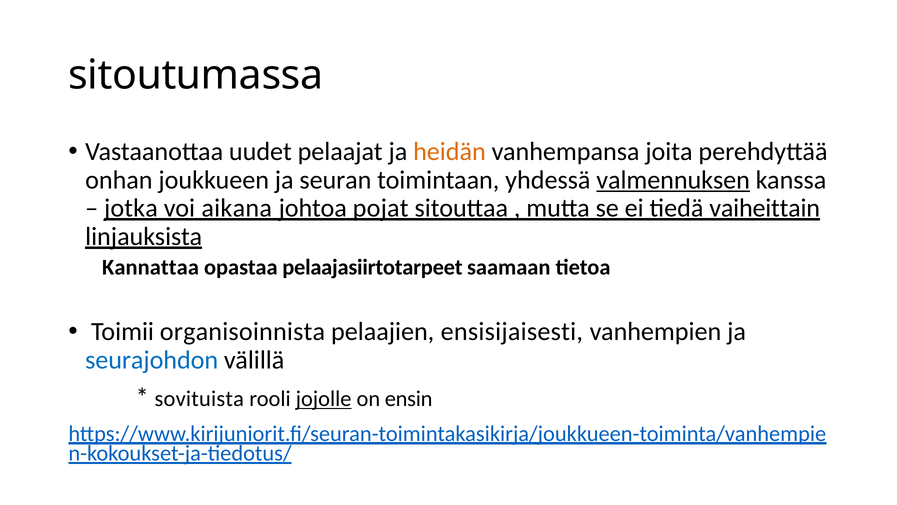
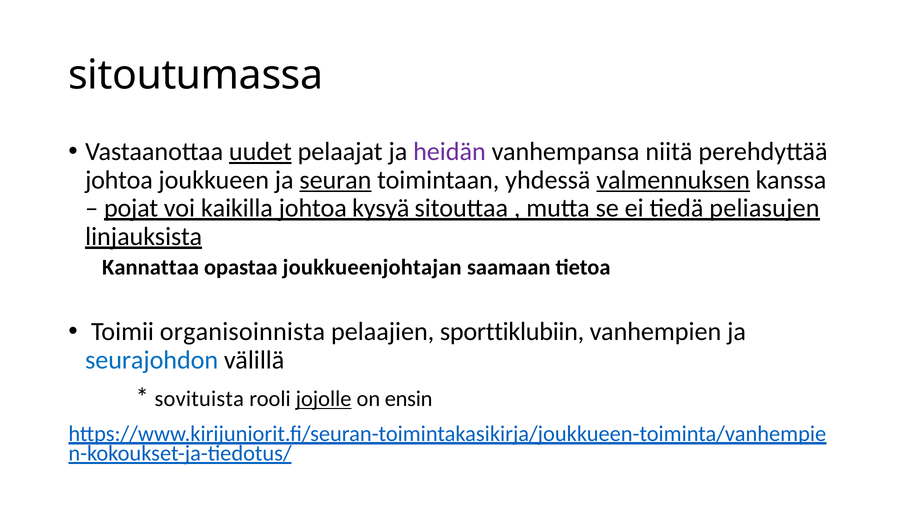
uudet underline: none -> present (260, 152)
heidän colour: orange -> purple (449, 152)
joita: joita -> niitä (669, 152)
onhan: onhan -> johtoa (119, 180)
seuran underline: none -> present (335, 180)
jotka: jotka -> pojat (131, 208)
aikana: aikana -> kaikilla (237, 208)
pojat: pojat -> kysyä (381, 208)
vaiheittain: vaiheittain -> peliasujen (764, 208)
pelaajasiirtotarpeet: pelaajasiirtotarpeet -> joukkueenjohtajan (372, 267)
ensisijaisesti: ensisijaisesti -> sporttiklubiin (512, 332)
